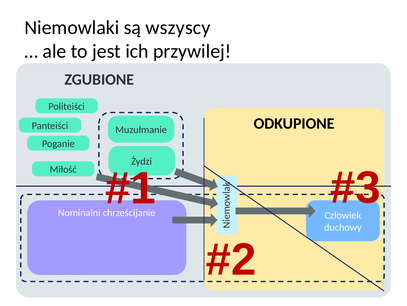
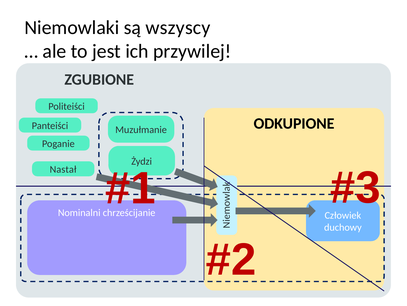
Miłość: Miłość -> Nastał (63, 169)
